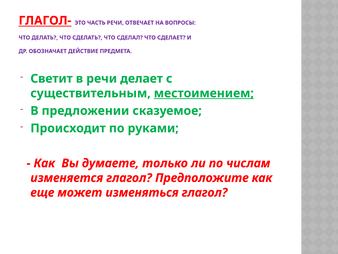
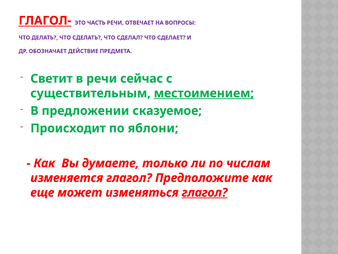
делает: делает -> сейчас (142, 78)
руками: руками -> яблони (153, 128)
глагол underline: none -> present (205, 192)
